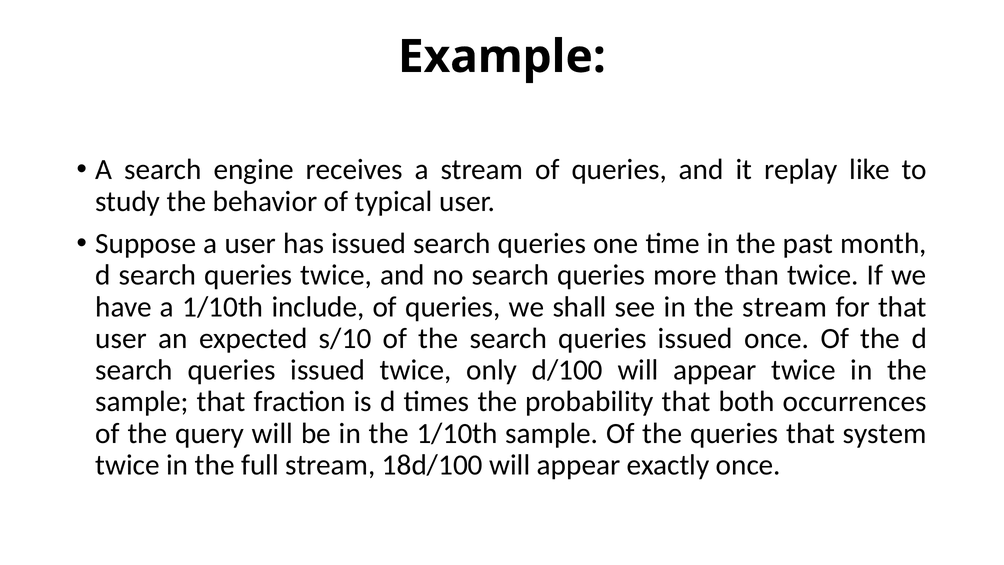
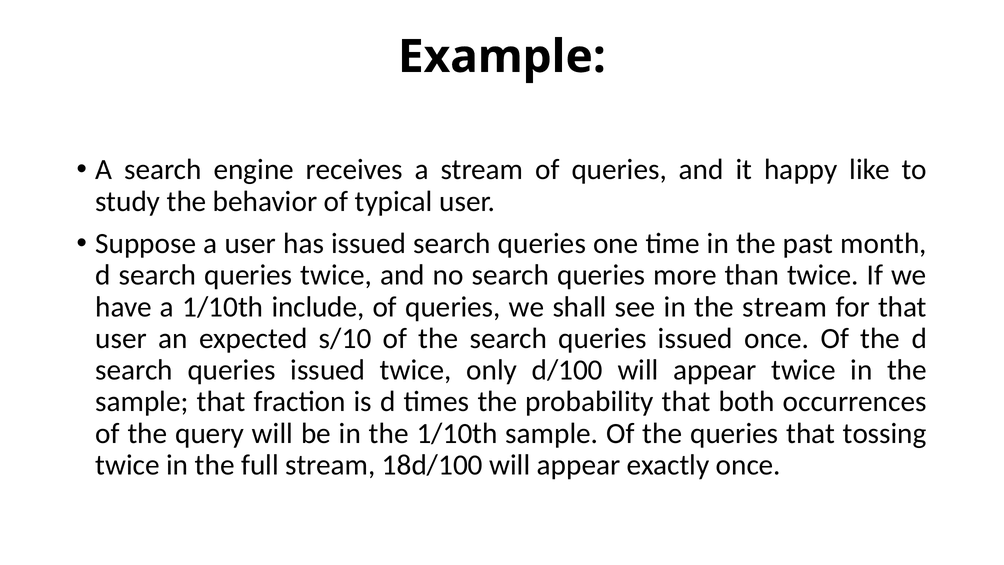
replay: replay -> happy (801, 170)
system: system -> tossing (885, 433)
